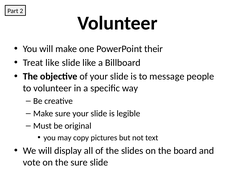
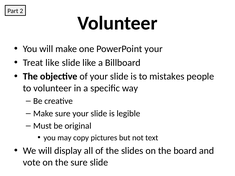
PowerPoint their: their -> your (154, 49)
message: message -> mistakes (167, 77)
